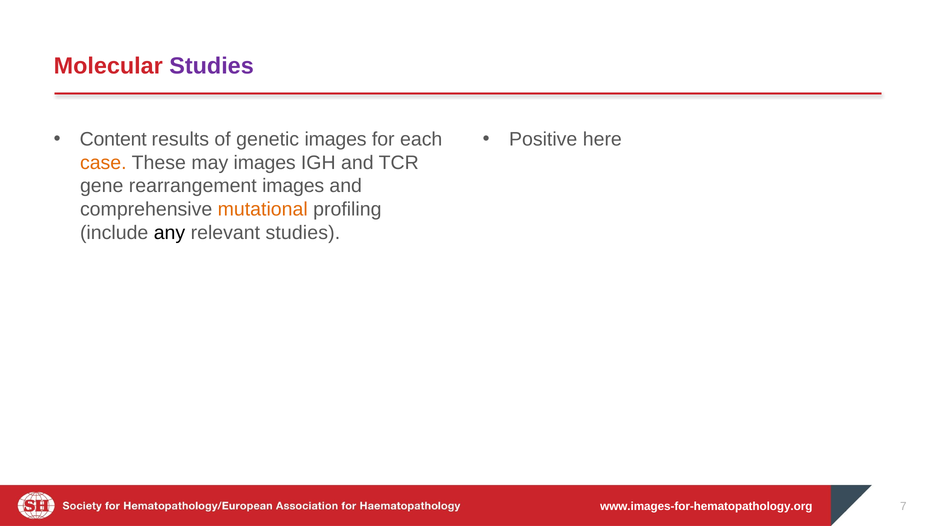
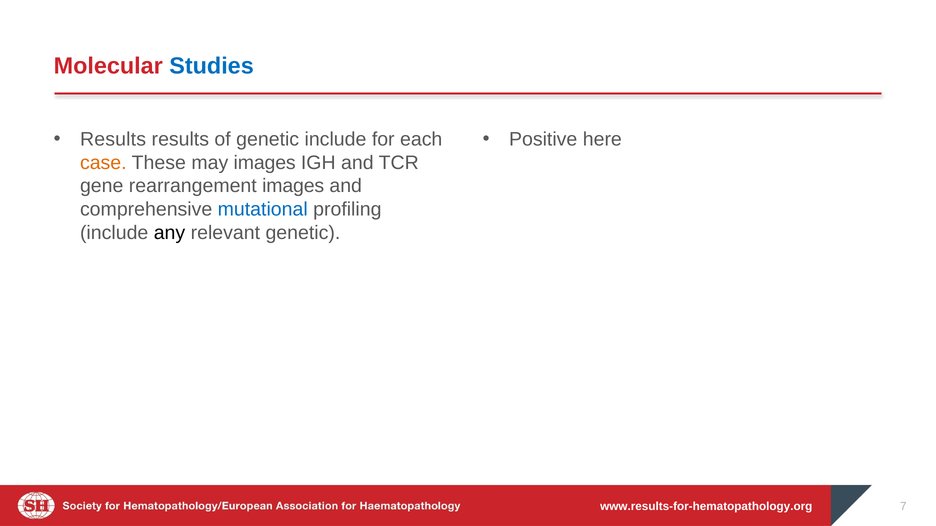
Studies colour: purple -> blue (212, 66)
Content: Content -> Results (113, 139)
genetic images: images -> include (335, 139)
mutational colour: orange -> blue (263, 210)
relevant studies: studies -> genetic (303, 233)
www.images-for-hematopathology.org: www.images-for-hematopathology.org -> www.results-for-hematopathology.org (706, 507)
